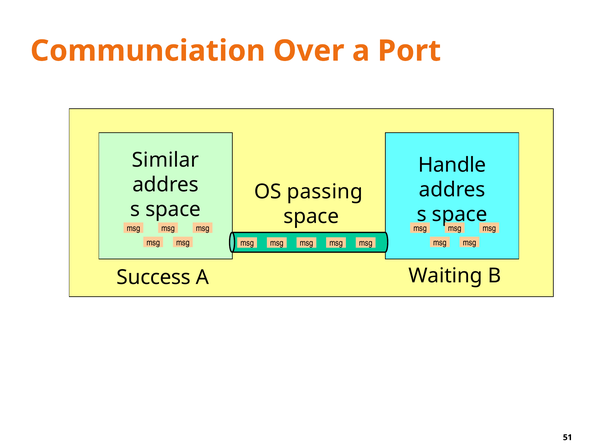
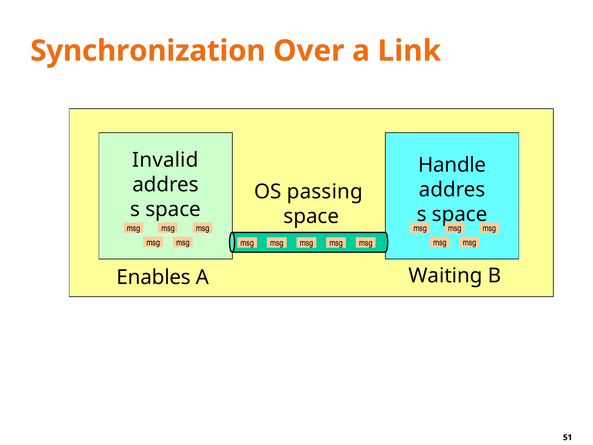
Communciation: Communciation -> Synchronization (148, 51)
Port: Port -> Link (409, 51)
Similar: Similar -> Invalid (165, 160)
Success: Success -> Enables (154, 277)
